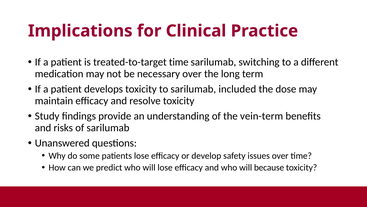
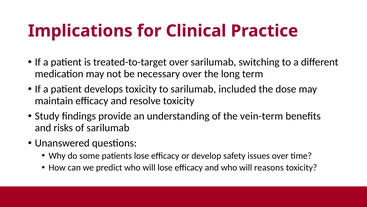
treated-to-target time: time -> over (179, 62)
because: because -> reasons (269, 167)
